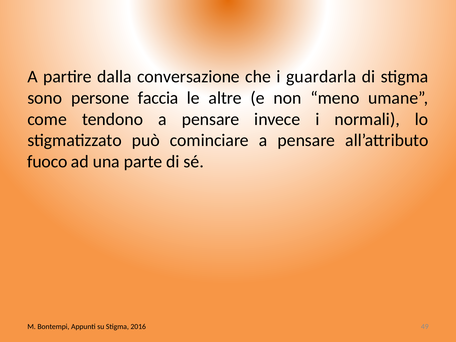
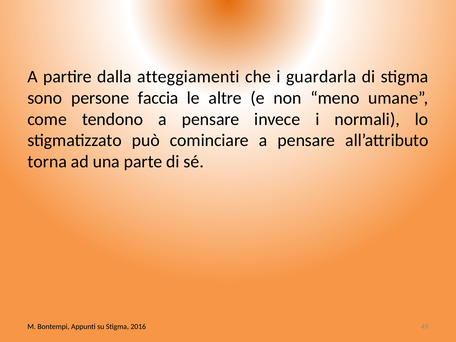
conversazione: conversazione -> atteggiamenti (188, 77)
fuoco: fuoco -> torna (47, 162)
